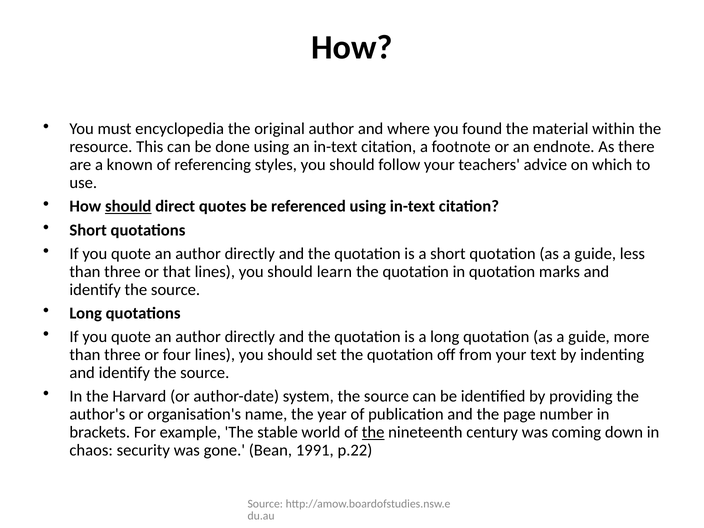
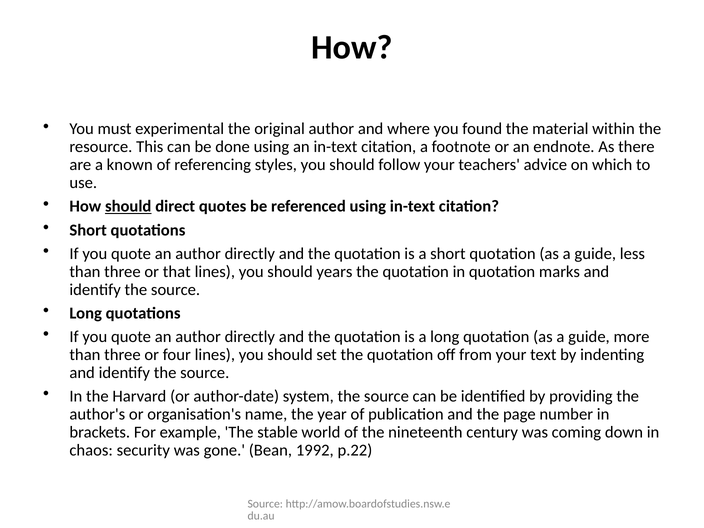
encyclopedia: encyclopedia -> experimental (180, 129)
learn: learn -> years (334, 272)
the underline: present -> none (373, 432)
1991: 1991 -> 1992 (315, 450)
